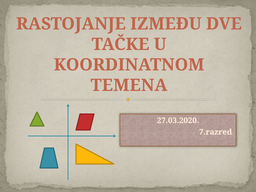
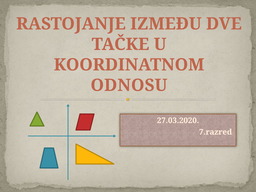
TEMENA: TEMENA -> ODNOSU (129, 85)
